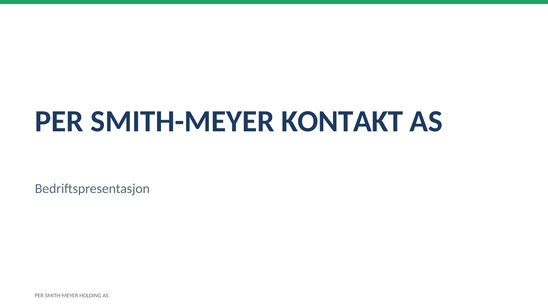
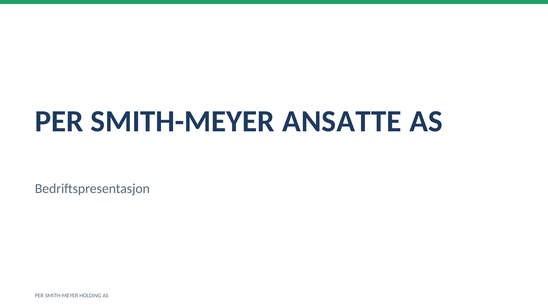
KONTAKT: KONTAKT -> ANSATTE (342, 122)
